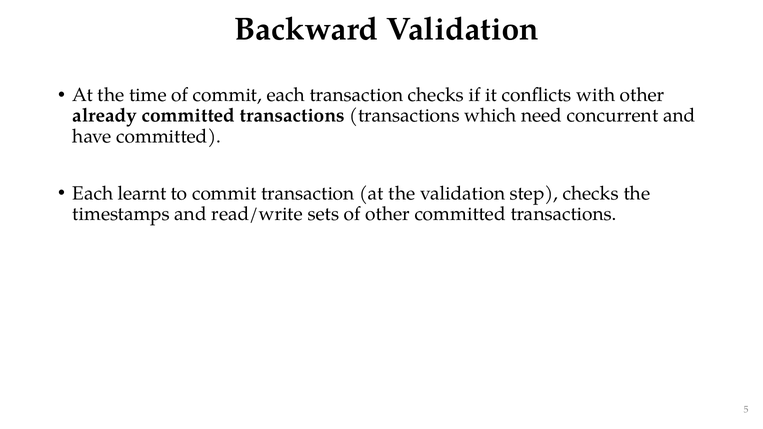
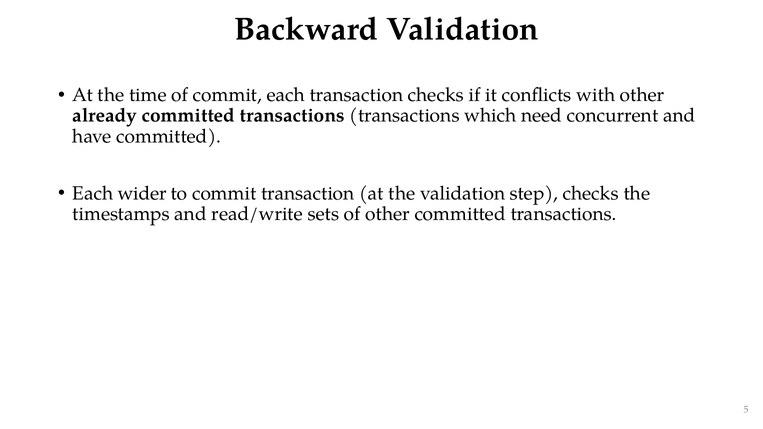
learnt: learnt -> wider (142, 193)
